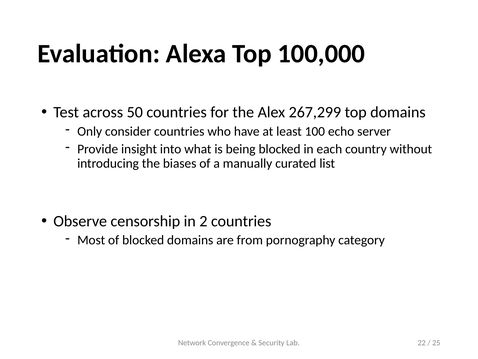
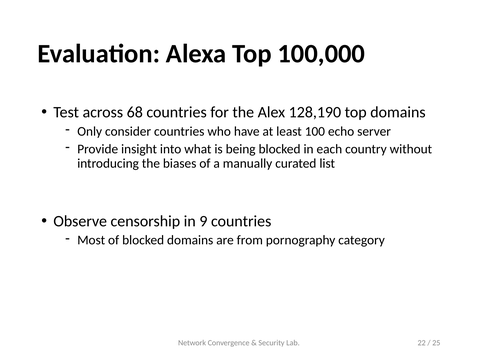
50: 50 -> 68 (135, 112)
267,299: 267,299 -> 128,190 (315, 112)
2: 2 -> 9 (203, 221)
